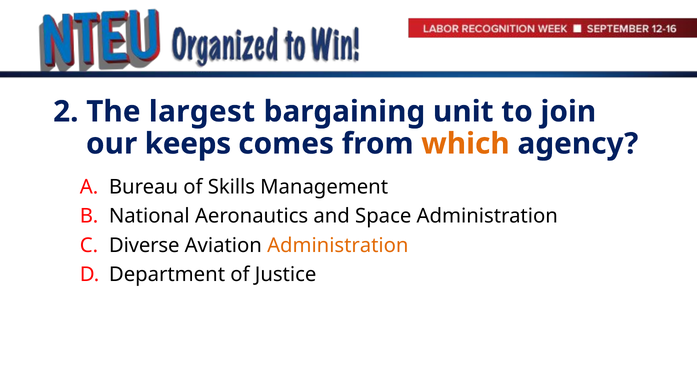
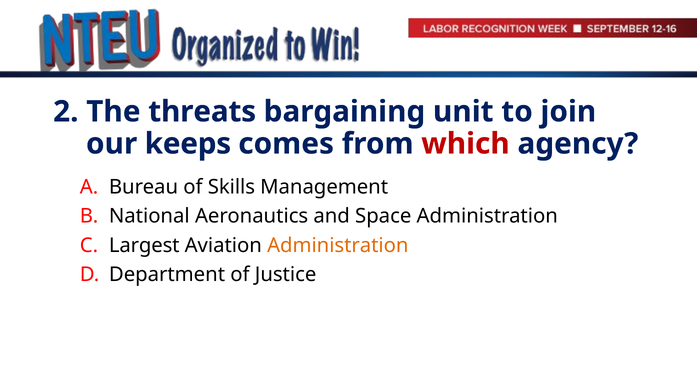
largest: largest -> threats (202, 112)
which colour: orange -> red (465, 144)
Diverse: Diverse -> Largest (144, 245)
